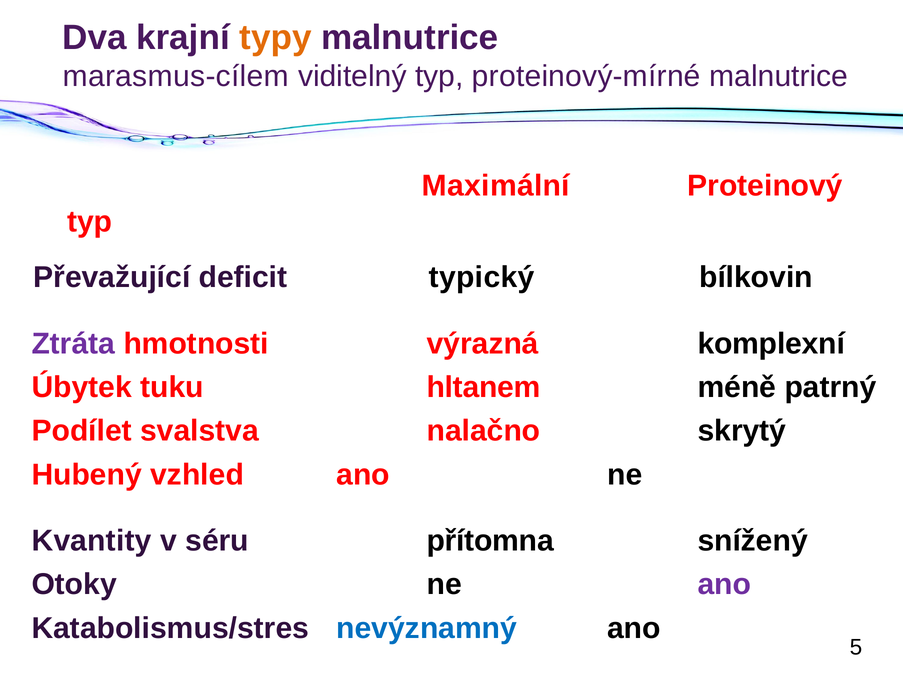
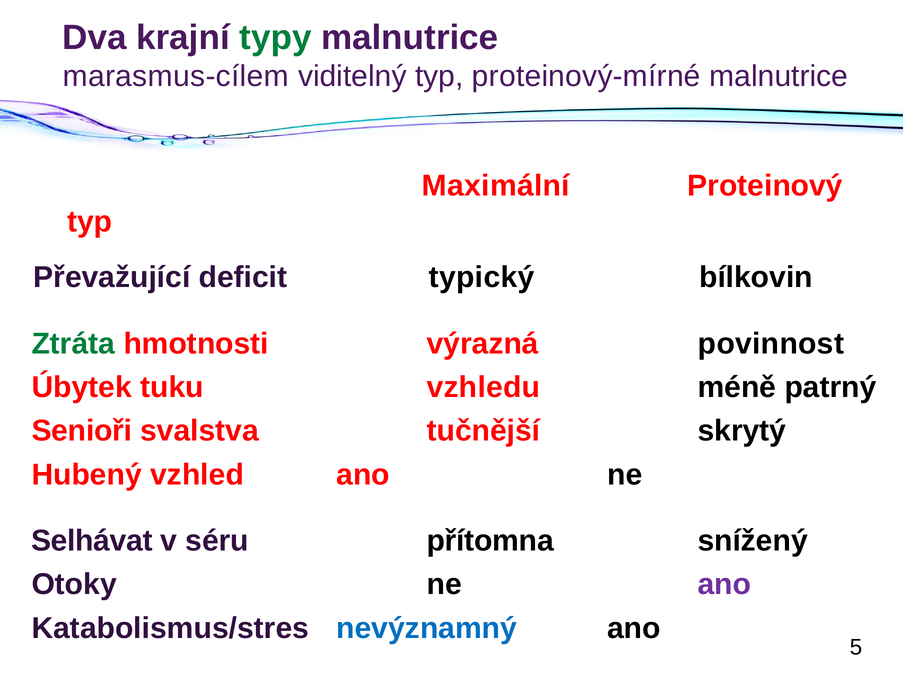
typy colour: orange -> green (275, 38)
Ztráta colour: purple -> green (73, 344)
komplexní: komplexní -> povinnost (771, 344)
hltanem: hltanem -> vzhledu (483, 387)
Podílet: Podílet -> Senioři (82, 431)
nalačno: nalačno -> tučnější (484, 431)
Kvantity: Kvantity -> Selhávat (92, 541)
